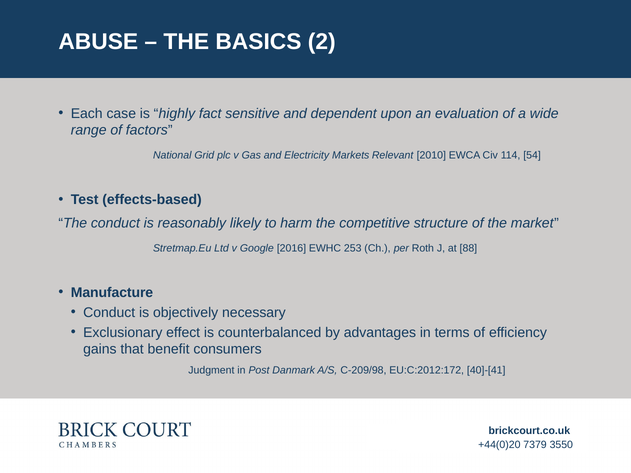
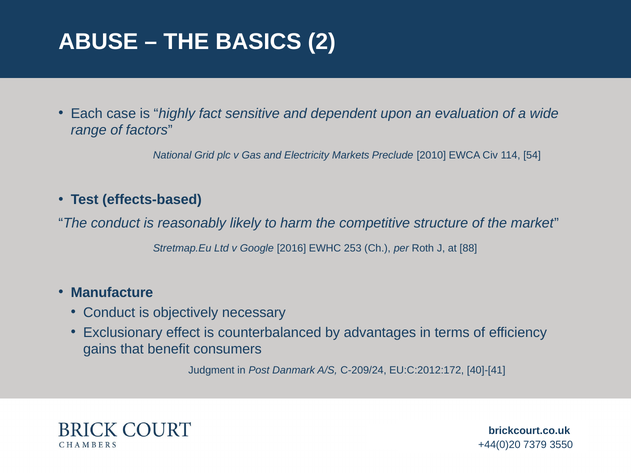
Relevant: Relevant -> Preclude (393, 155)
C-209/98: C-209/98 -> C-209/24 (363, 370)
